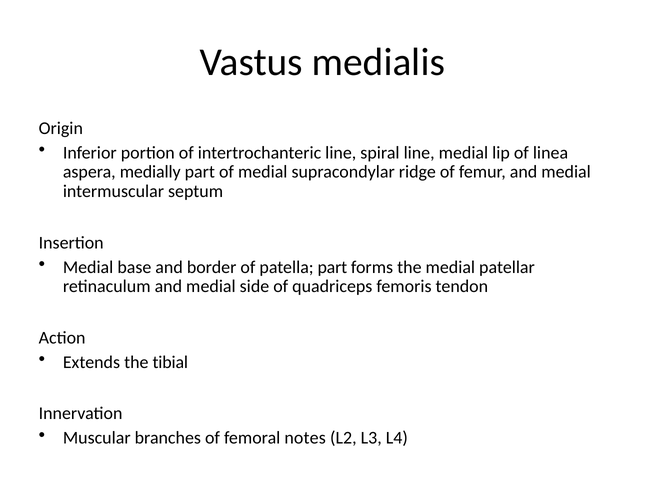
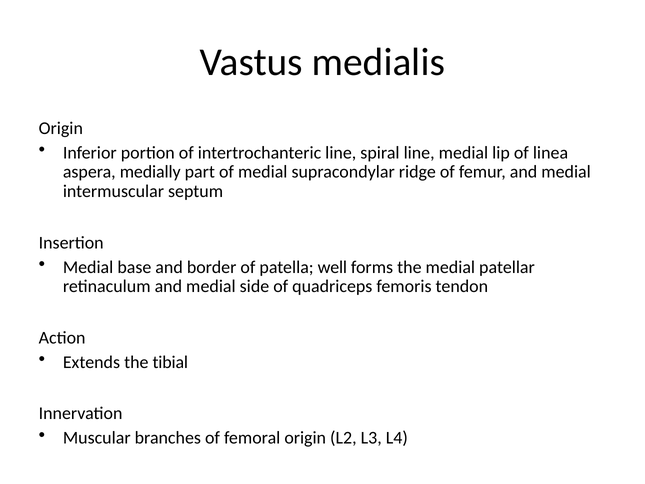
patella part: part -> well (332, 267)
femoral notes: notes -> origin (305, 438)
